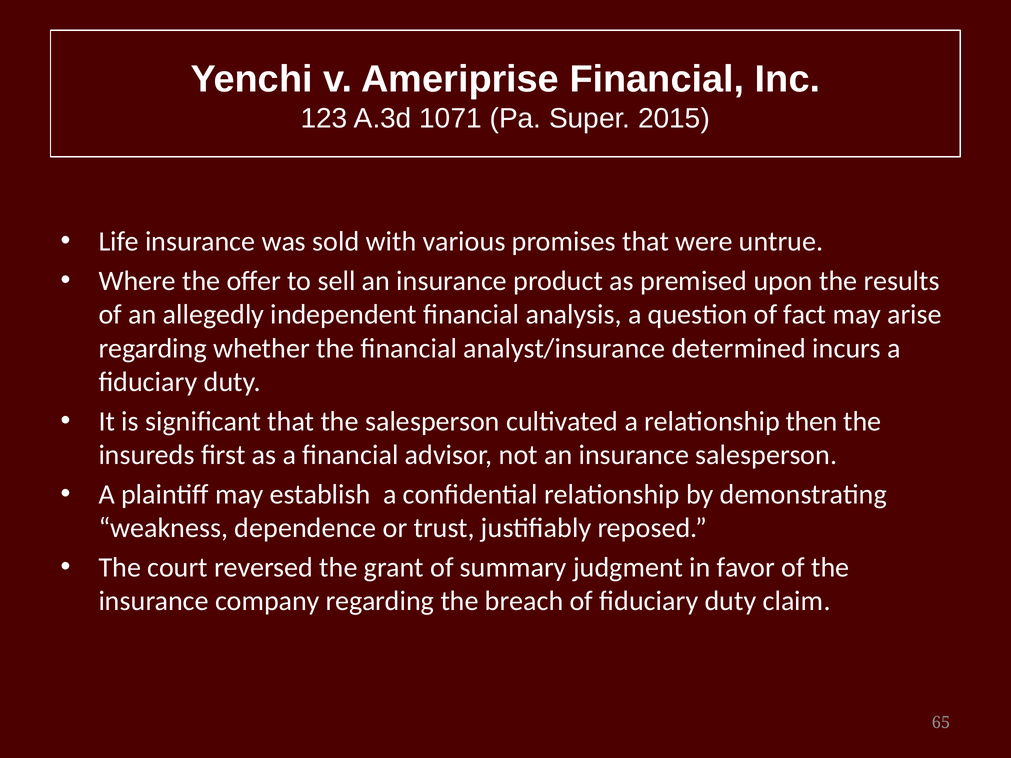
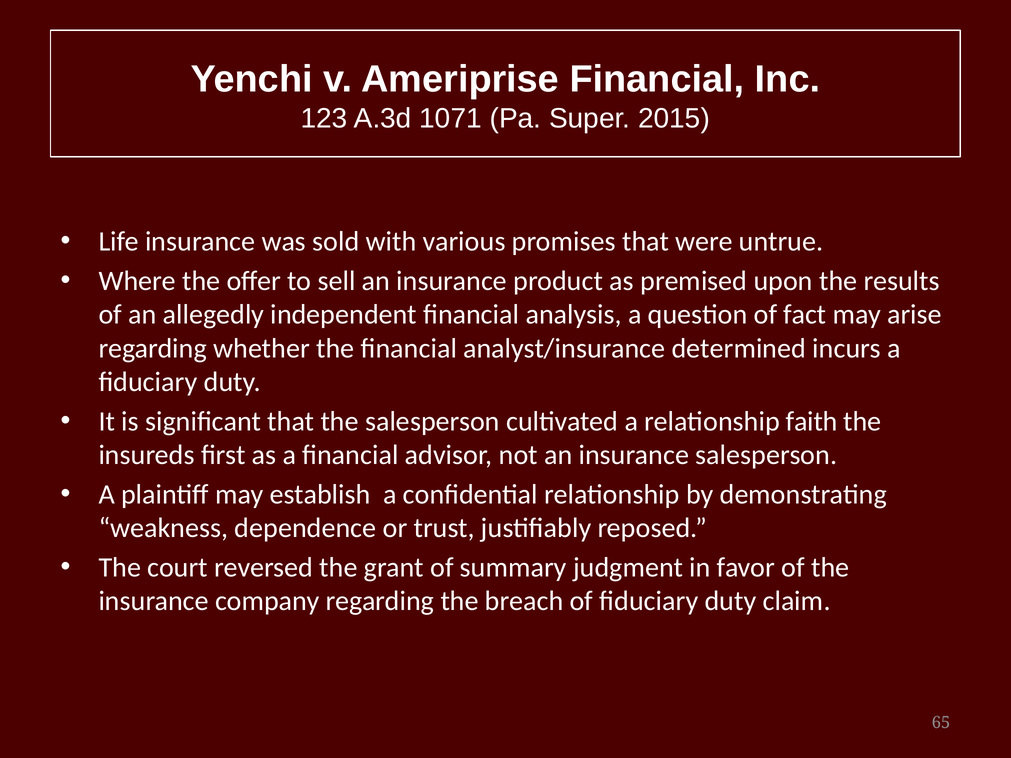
then: then -> faith (812, 422)
